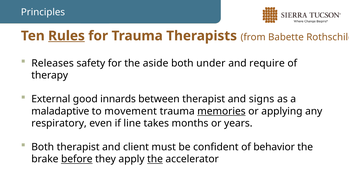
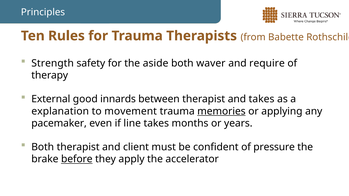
Rules underline: present -> none (66, 36)
Releases: Releases -> Strength (53, 63)
under: under -> waver (211, 63)
and signs: signs -> takes (262, 99)
maladaptive: maladaptive -> explanation (60, 111)
respiratory: respiratory -> pacemaker (59, 123)
behavior: behavior -> pressure (274, 147)
the underline: present -> none (155, 159)
